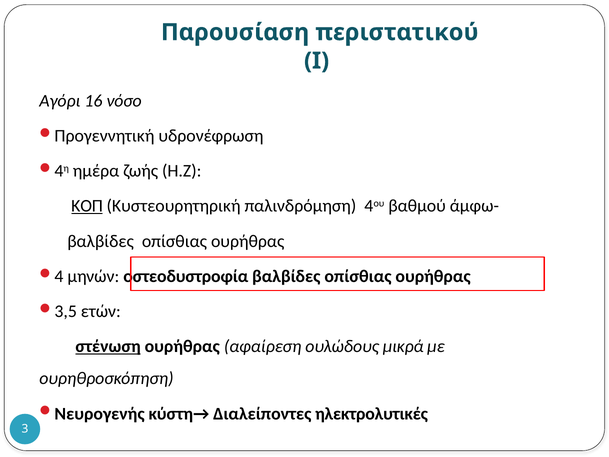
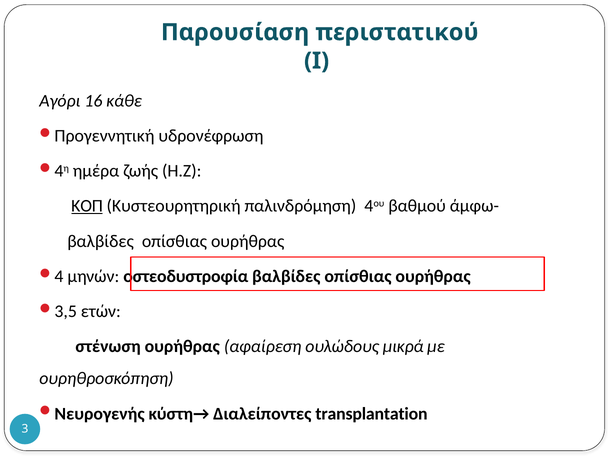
νόσο: νόσο -> κάθε (124, 101)
στένωση underline: present -> none (108, 346)
ηλεκτρολυτικές: ηλεκτρολυτικές -> transplantation (372, 413)
